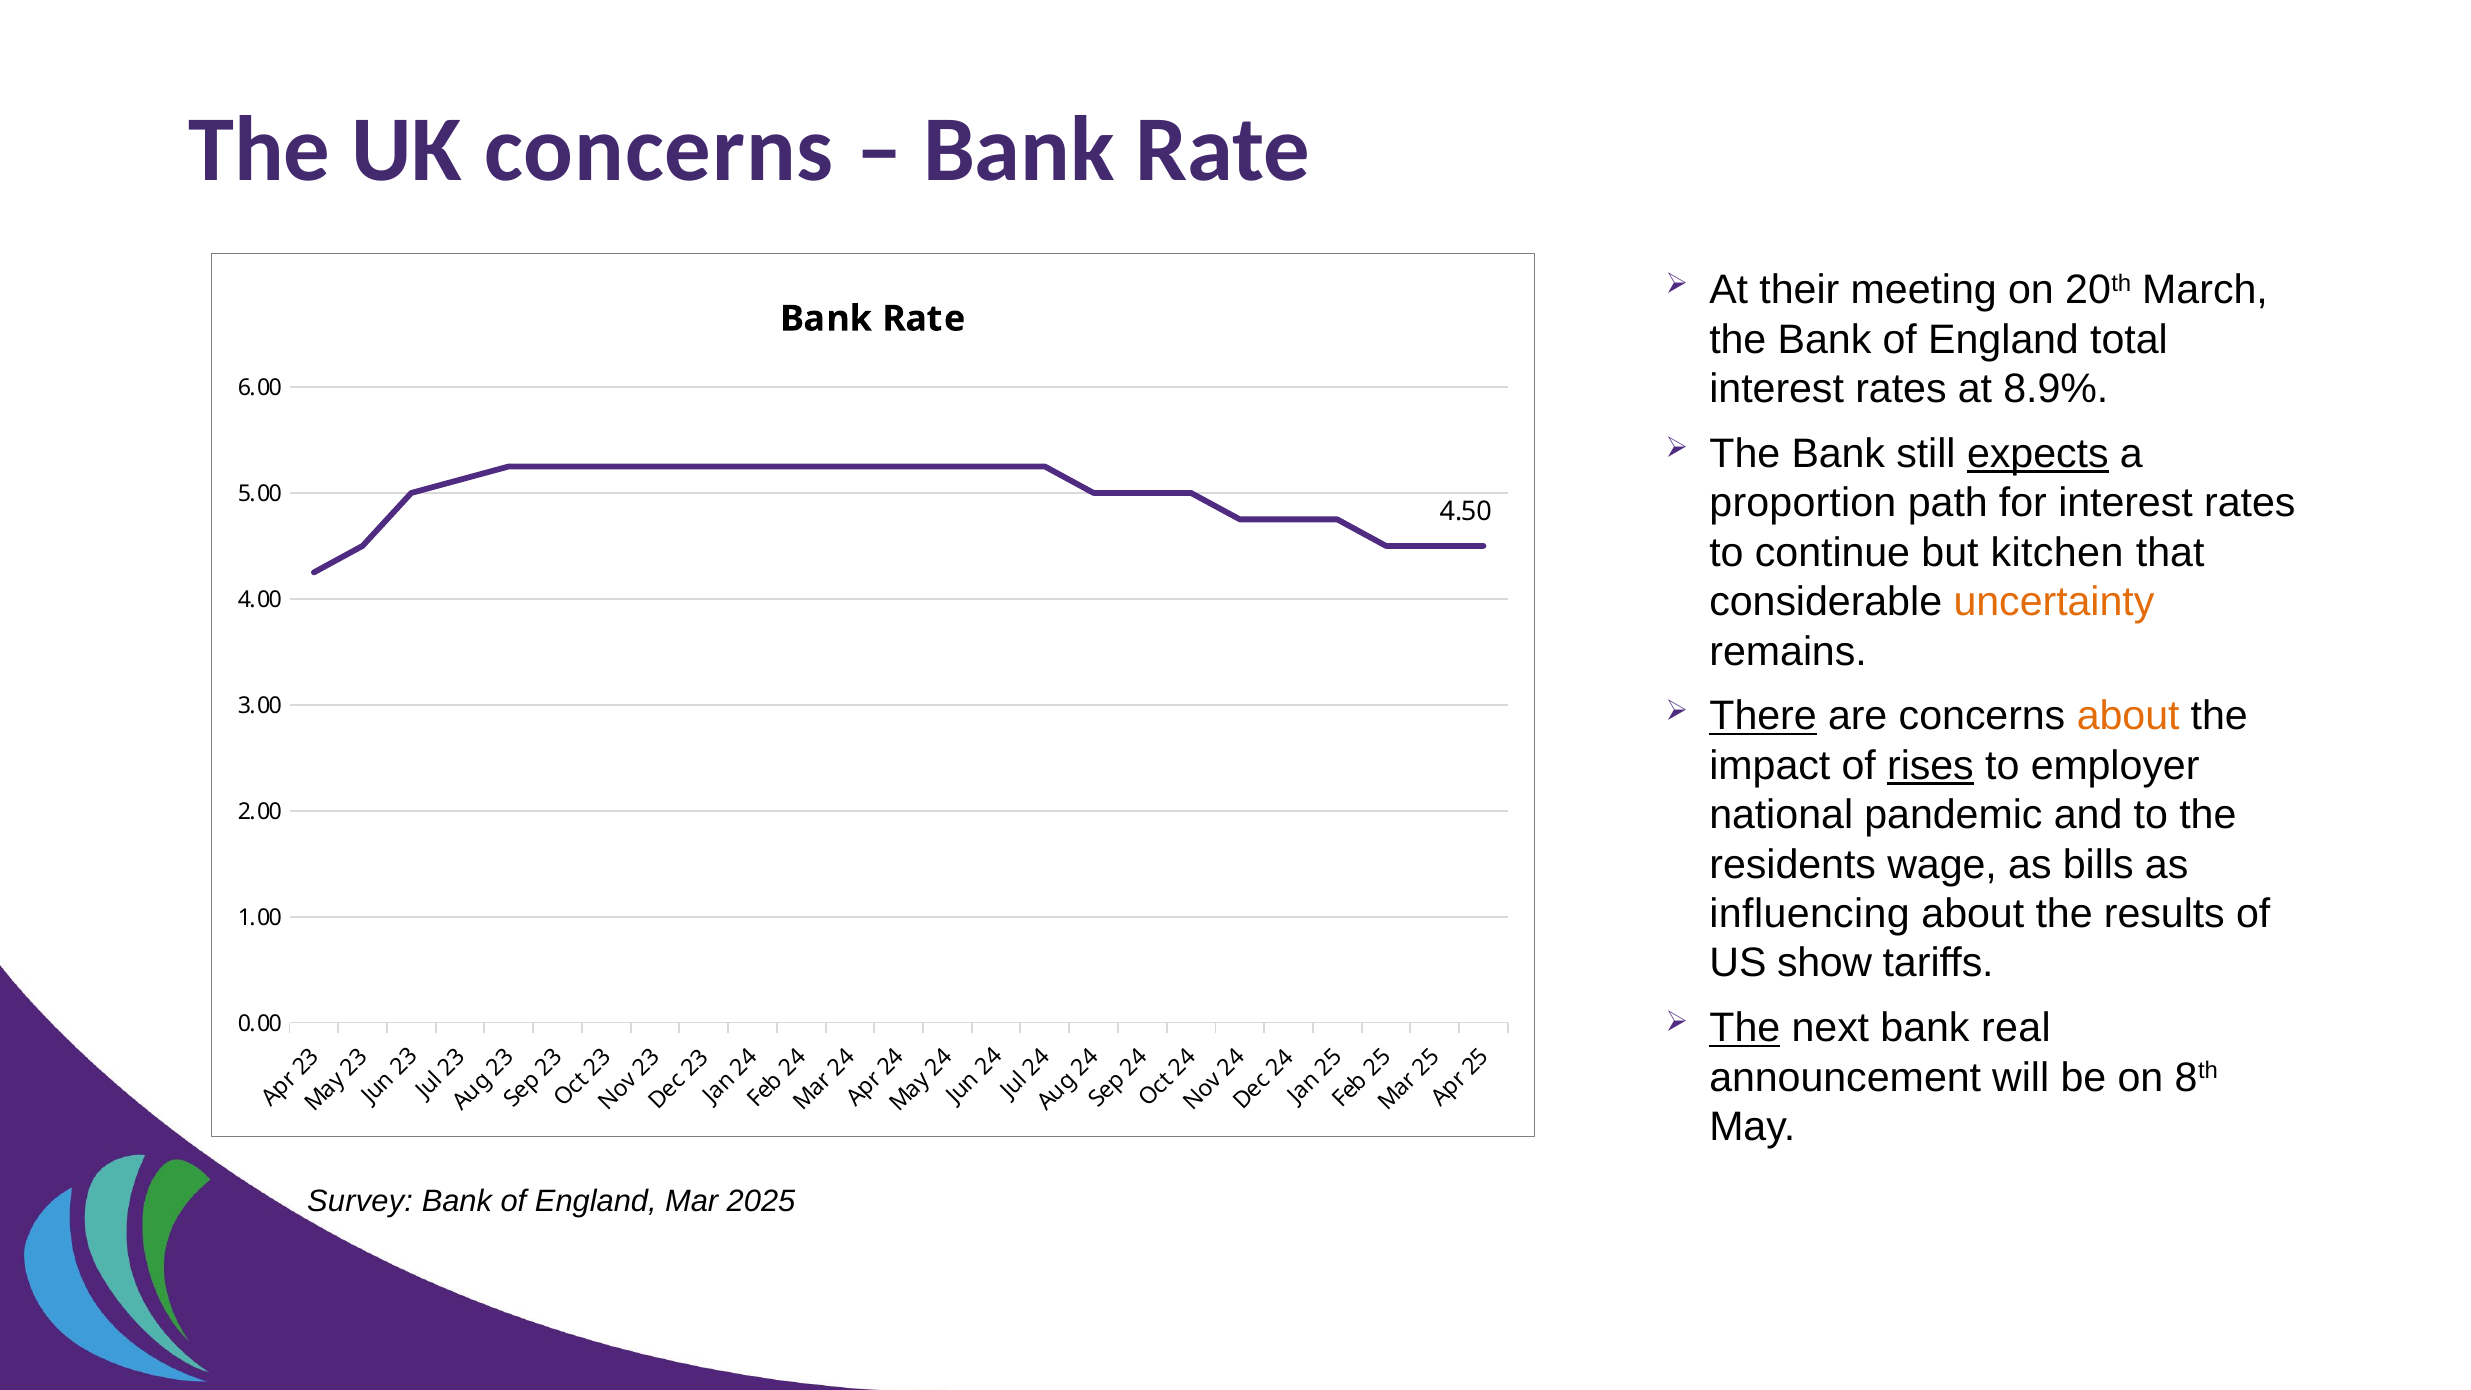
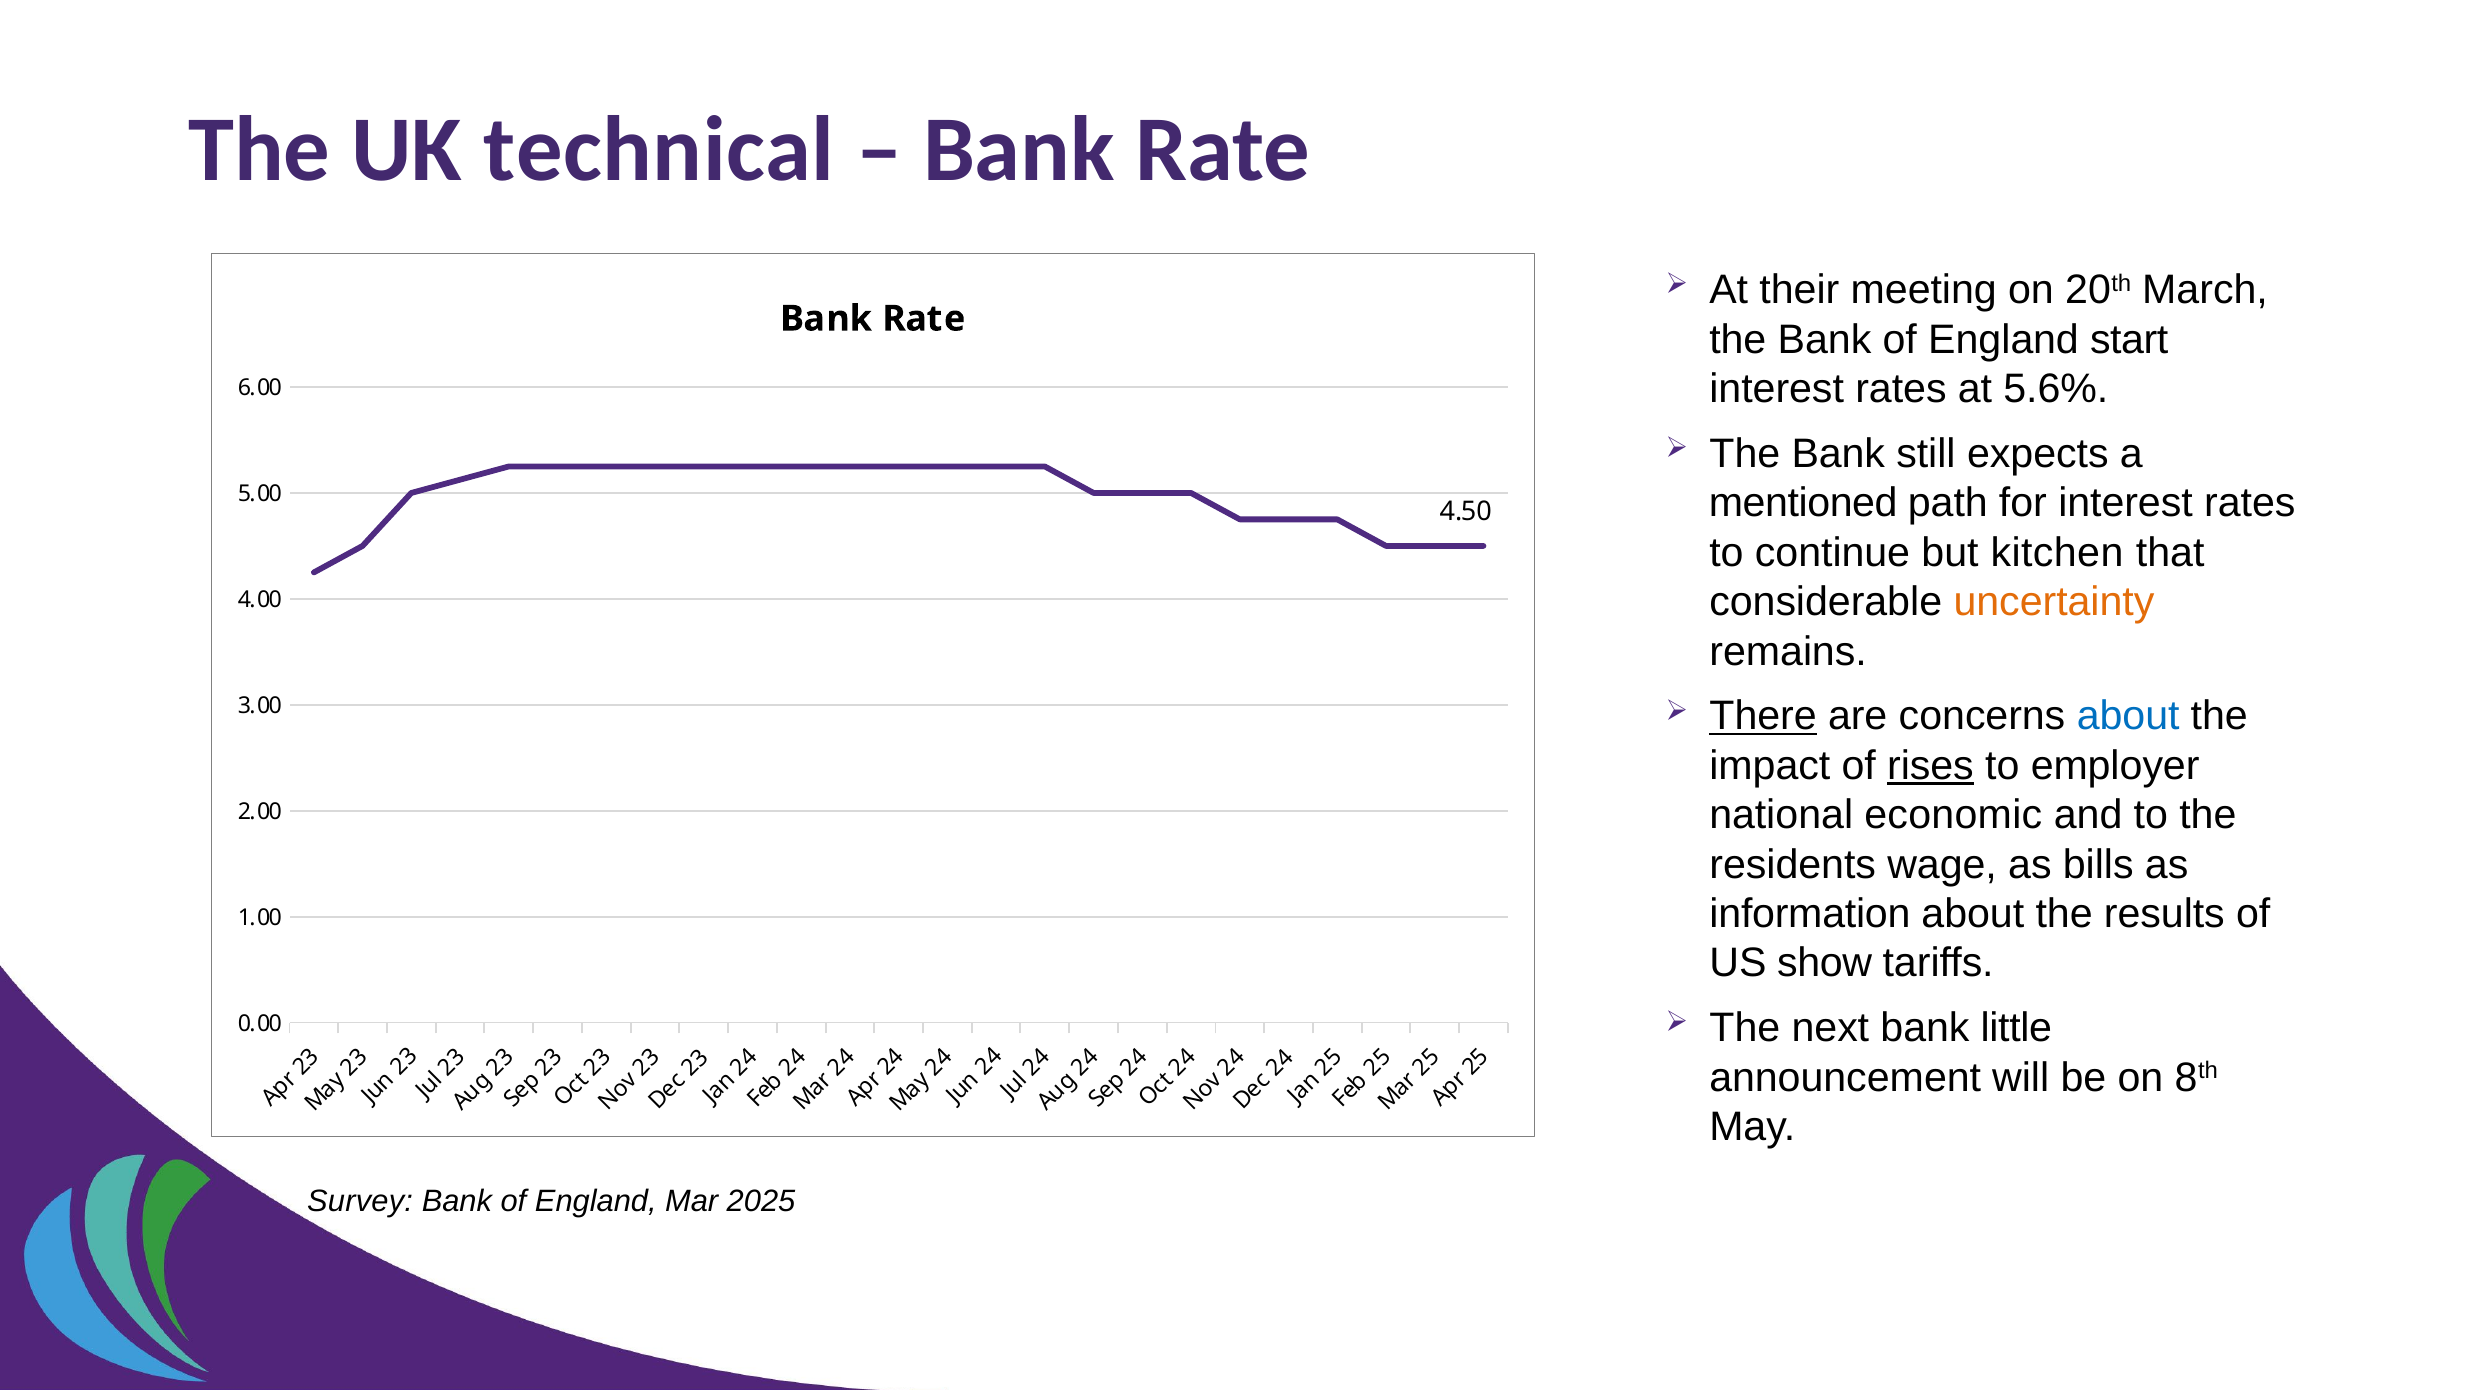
UK concerns: concerns -> technical (659, 150)
total: total -> start (2129, 340)
8.9%: 8.9% -> 5.6% (2056, 389)
expects underline: present -> none (2038, 454)
proportion: proportion -> mentioned (1803, 503)
about colour: orange -> blue (2128, 716)
pandemic: pandemic -> economic (1953, 815)
influencing: influencing -> information (1810, 914)
The underline: present -> none (1745, 1028)
real: real -> little (2016, 1028)
